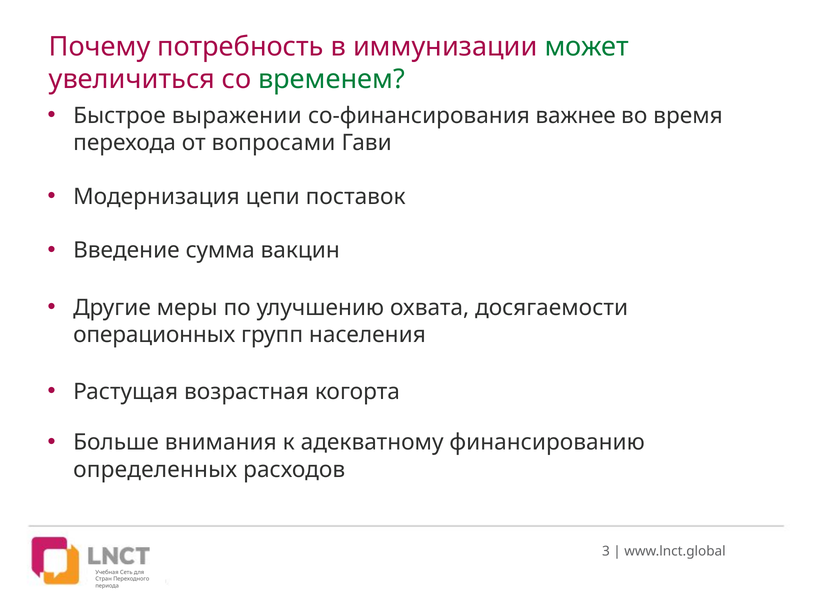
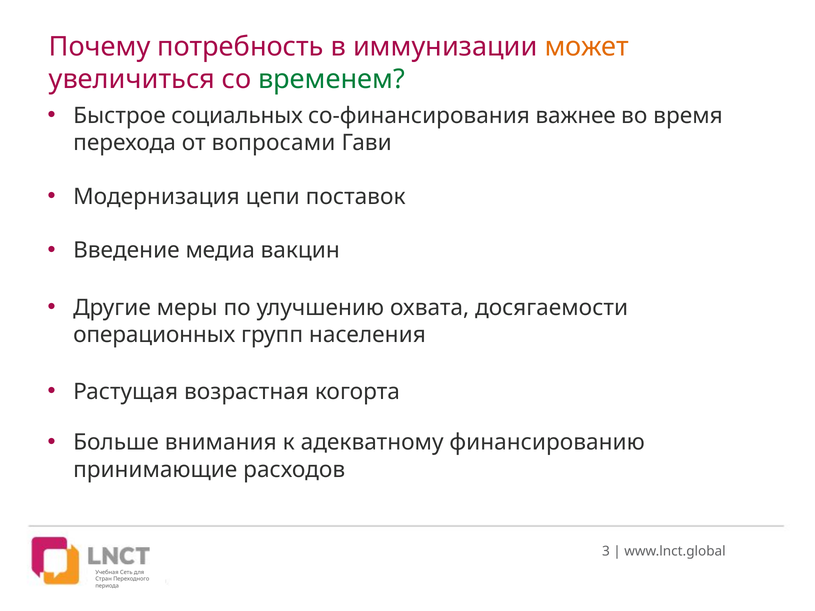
может colour: green -> orange (587, 47)
выражении: выражении -> социальных (237, 116)
сумма: сумма -> медиа (220, 251)
определенных: определенных -> принимающие (155, 470)
